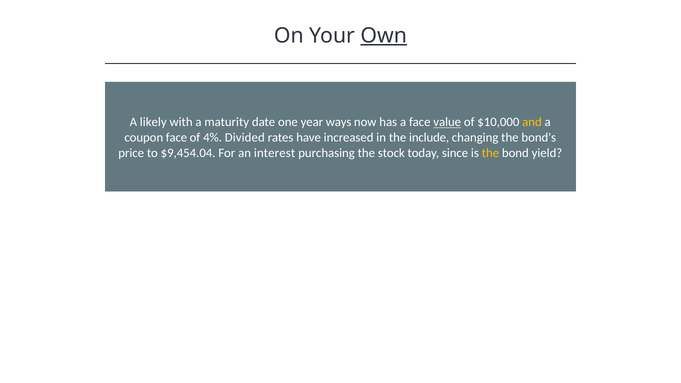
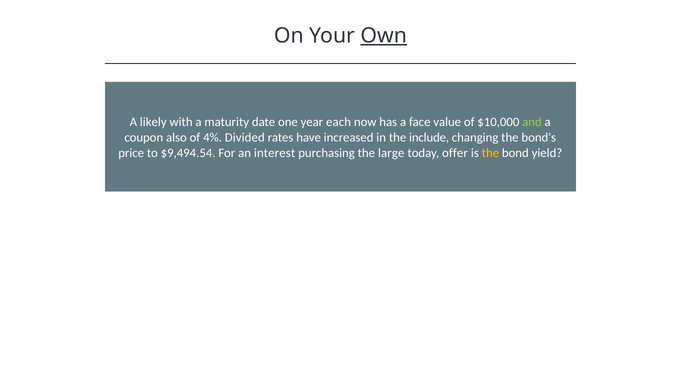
ways: ways -> each (339, 122)
value underline: present -> none (447, 122)
and colour: yellow -> light green (532, 122)
coupon face: face -> also (176, 138)
$9,454.04: $9,454.04 -> $9,494.54 (188, 153)
stock: stock -> large (391, 153)
since: since -> offer (455, 153)
